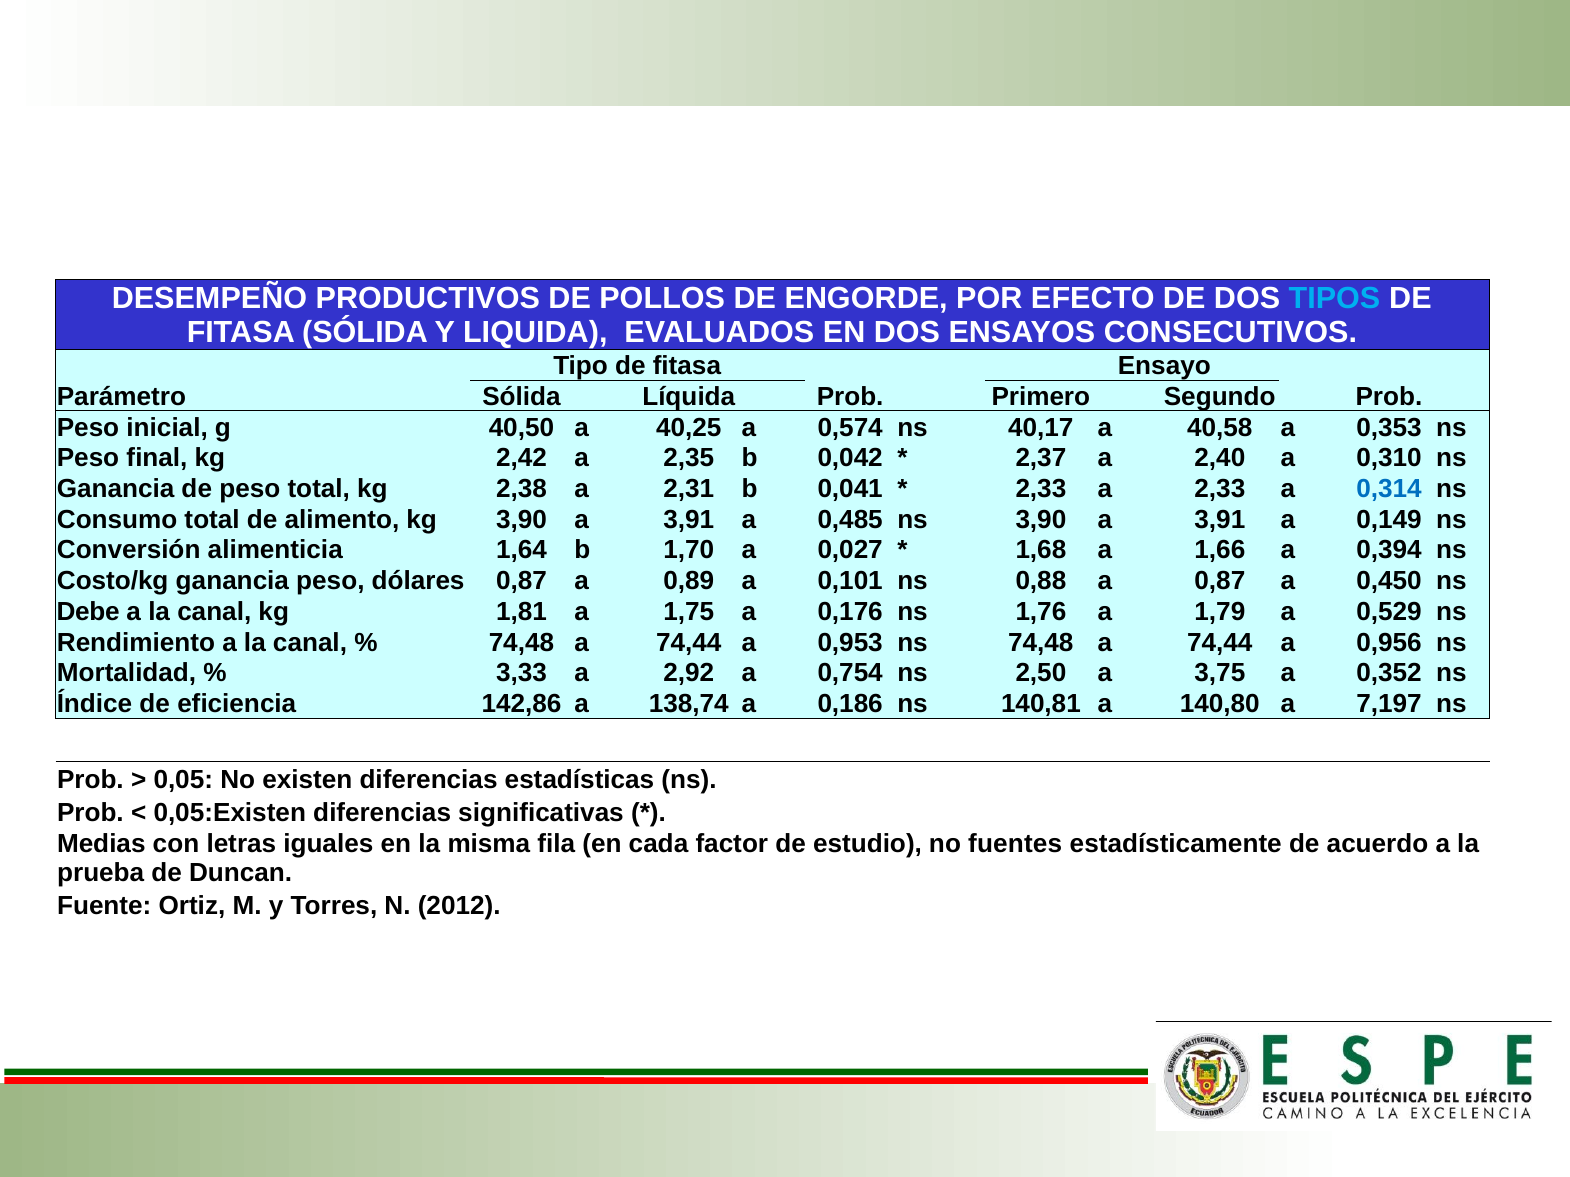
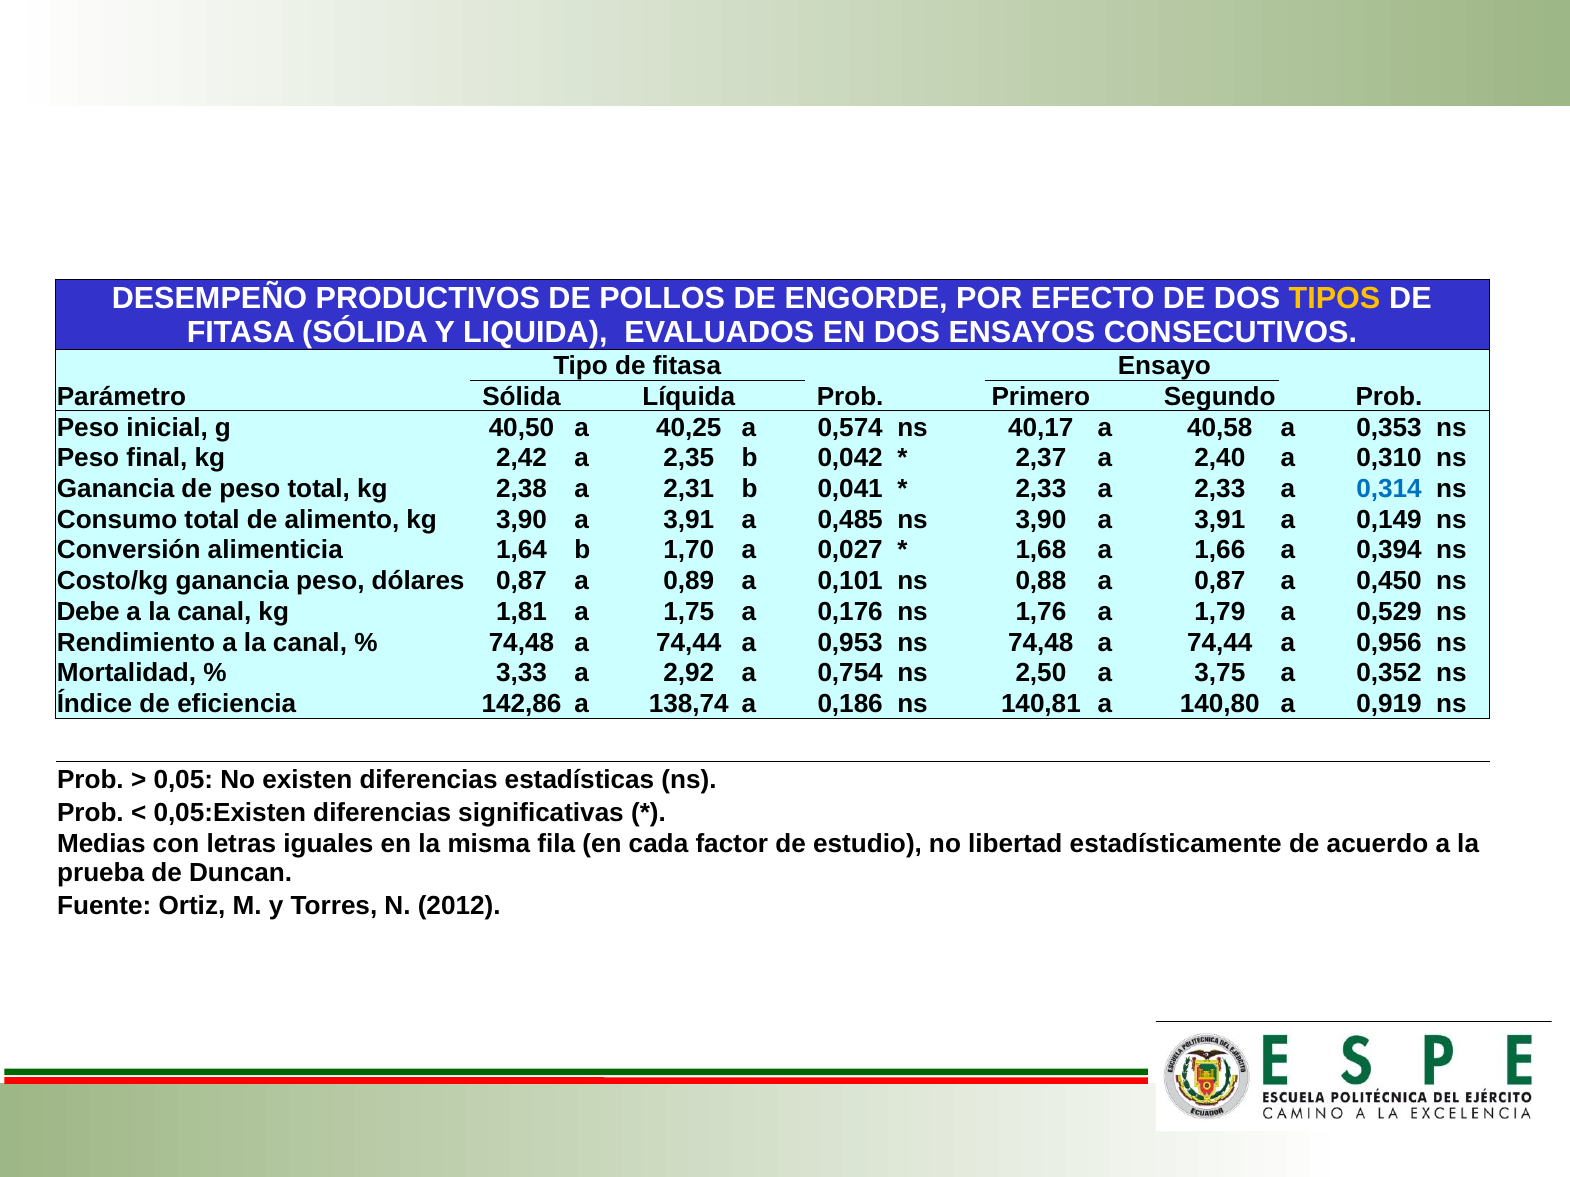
TIPOS colour: light blue -> yellow (1334, 299)
7,197: 7,197 -> 0,919 (1389, 704)
fuentes: fuentes -> libertad (1015, 844)
